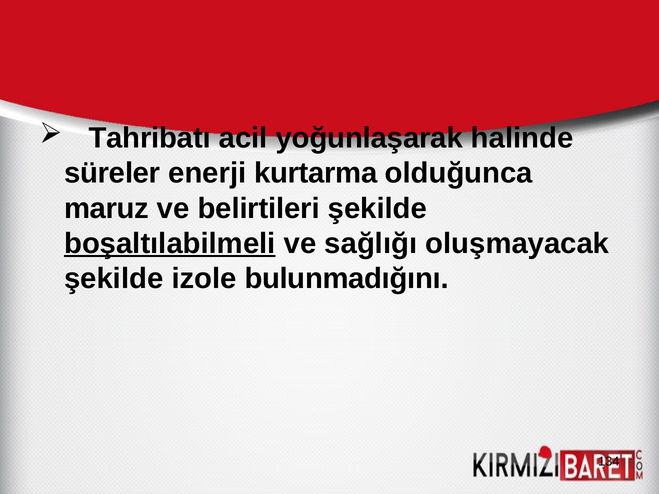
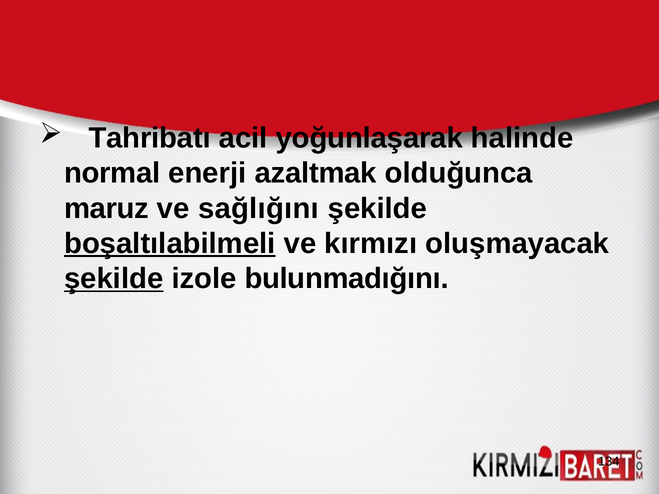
süreler: süreler -> normal (112, 173)
kurtarma: kurtarma -> azaltmak (316, 173)
belirtileri: belirtileri -> sağlığını (259, 208)
sağlığı: sağlığı -> kırmızı (371, 244)
şekilde underline: none -> present (114, 279)
